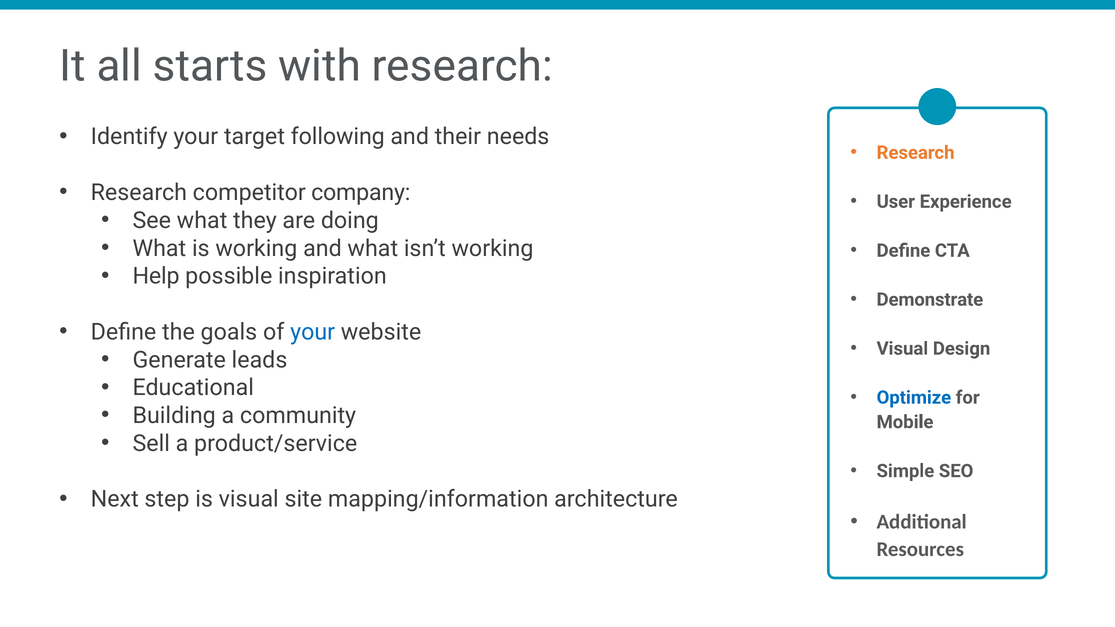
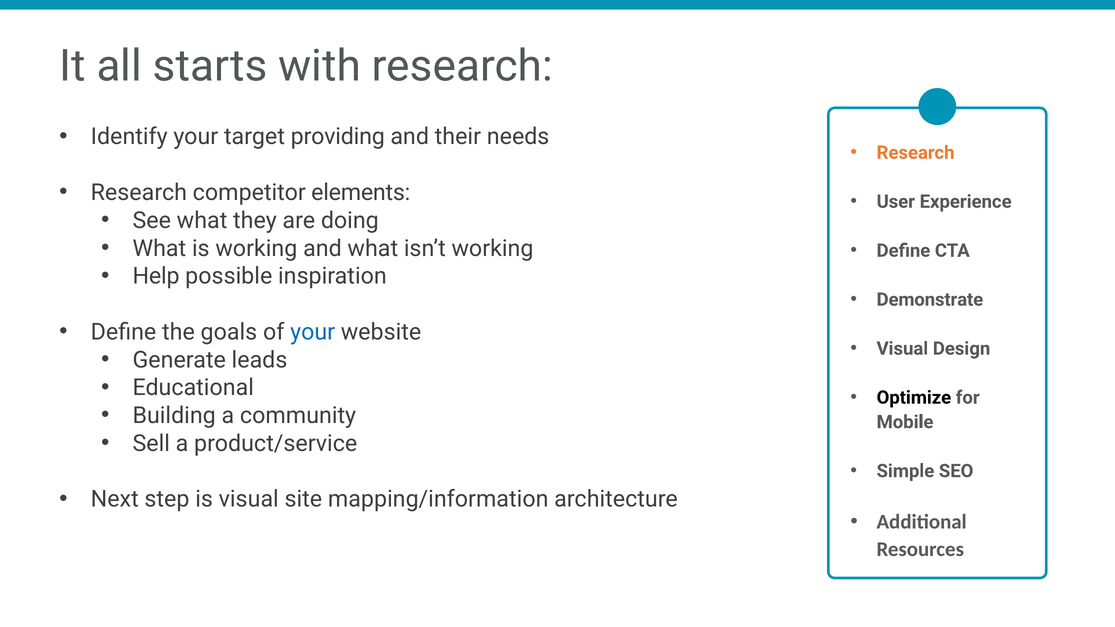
following: following -> providing (338, 137)
company: company -> elements (361, 193)
Optimize colour: blue -> black (914, 398)
